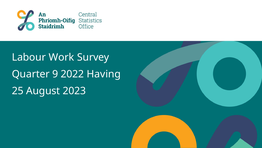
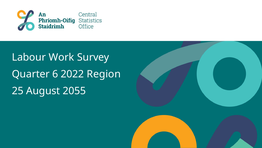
9: 9 -> 6 (55, 74)
Having: Having -> Region (104, 74)
2023: 2023 -> 2055 (74, 91)
